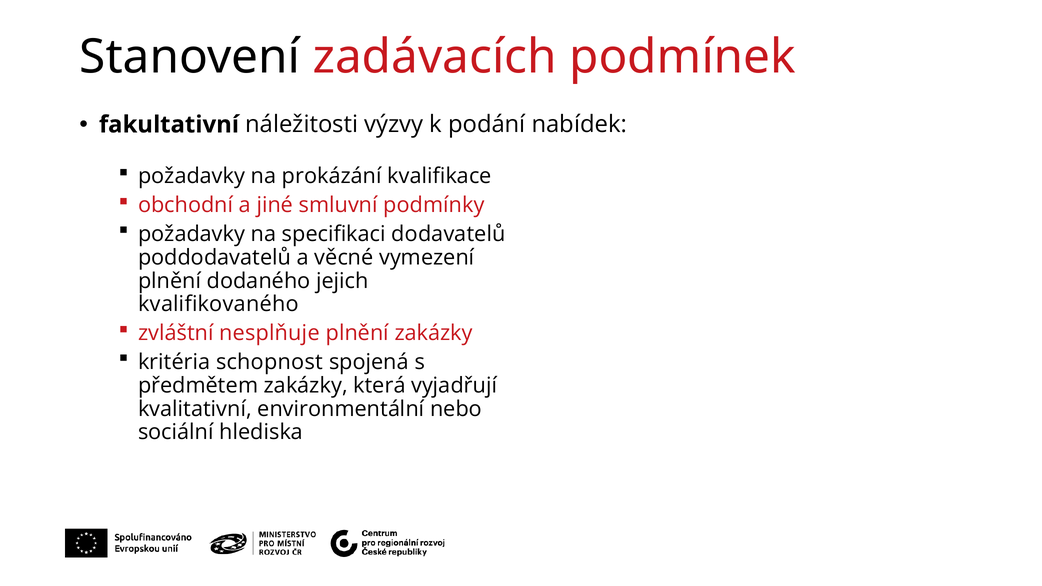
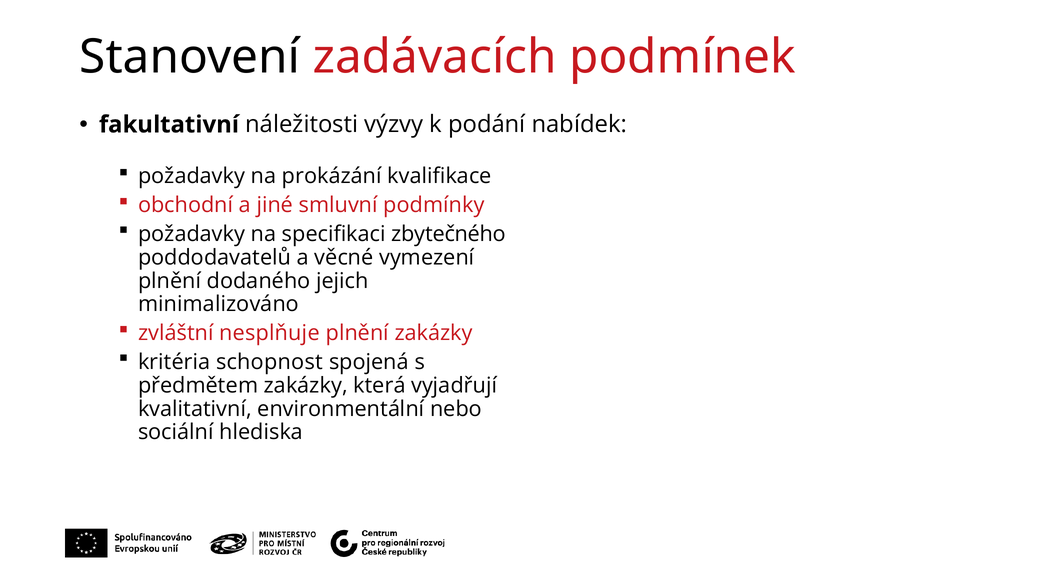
dodavatelů: dodavatelů -> zbytečného (449, 234)
kvalifikovaného: kvalifikovaného -> minimalizováno (219, 304)
